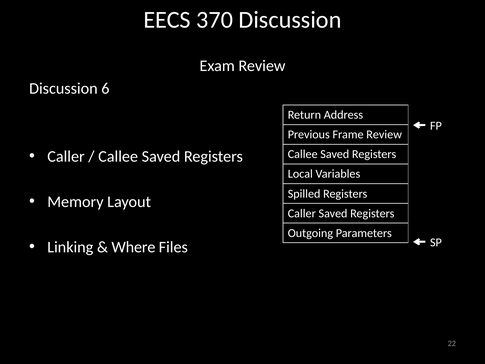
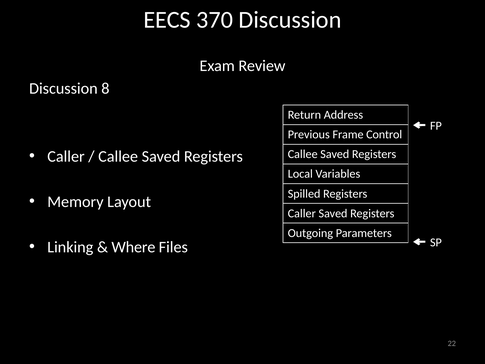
6: 6 -> 8 (105, 88)
Frame Review: Review -> Control (384, 135)
